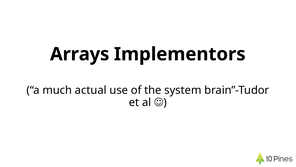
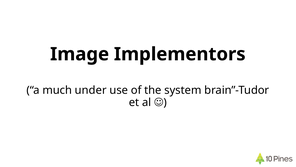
Arrays: Arrays -> Image (80, 54)
actual: actual -> under (91, 90)
